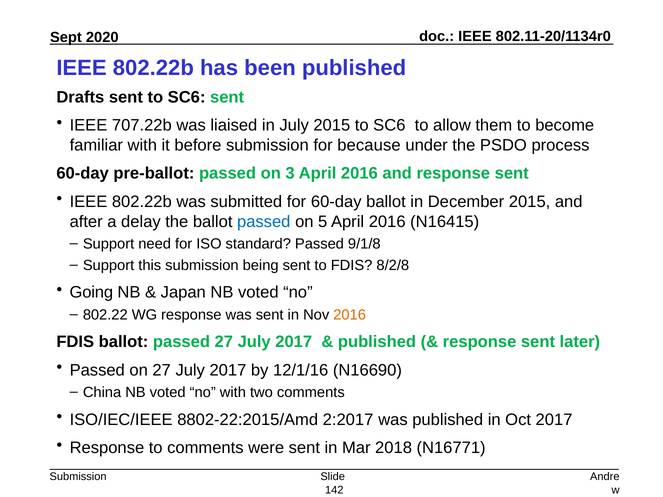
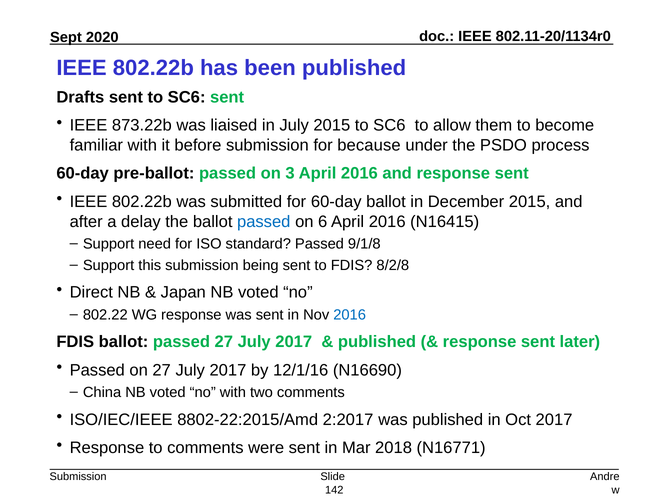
707.22b: 707.22b -> 873.22b (142, 126)
5: 5 -> 6 (323, 222)
Going: Going -> Direct (91, 293)
2016 colour: orange -> blue (350, 315)
